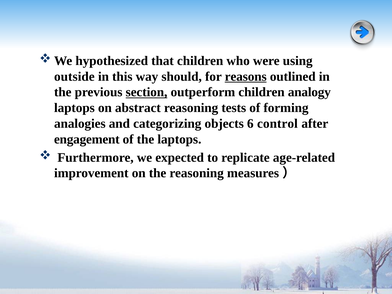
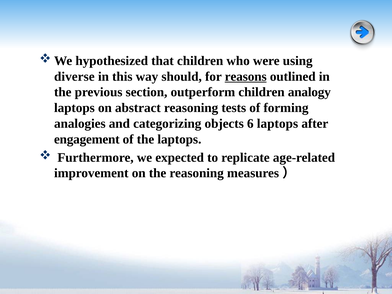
outside: outside -> diverse (74, 76)
section underline: present -> none (147, 92)
6 control: control -> laptops (277, 124)
